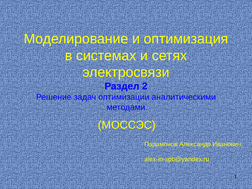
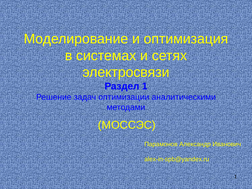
Раздел 2: 2 -> 1 (145, 86)
